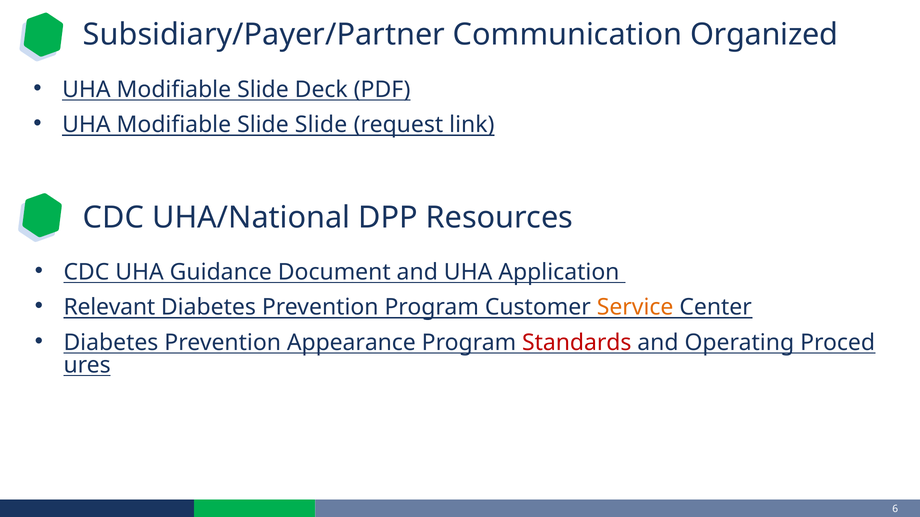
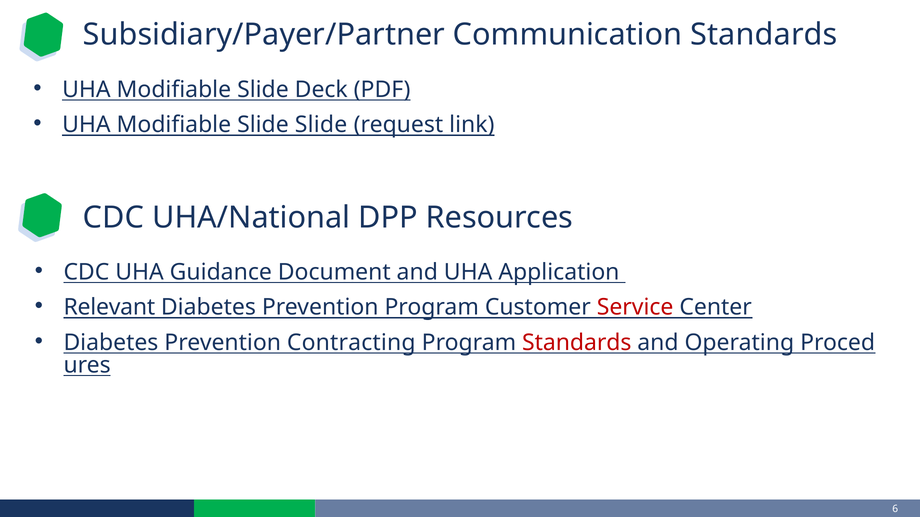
Communication Organized: Organized -> Standards (764, 35)
Service colour: orange -> red (635, 308)
Appearance: Appearance -> Contracting (351, 343)
